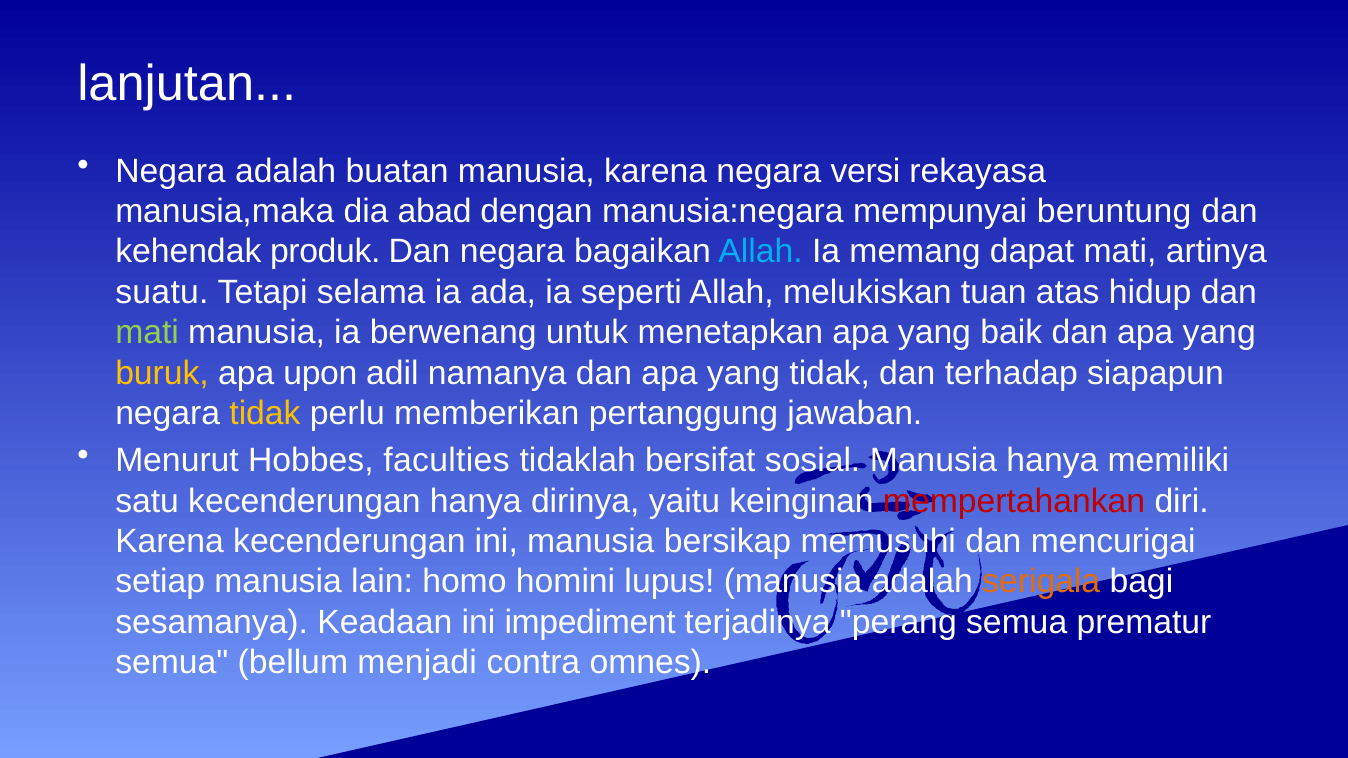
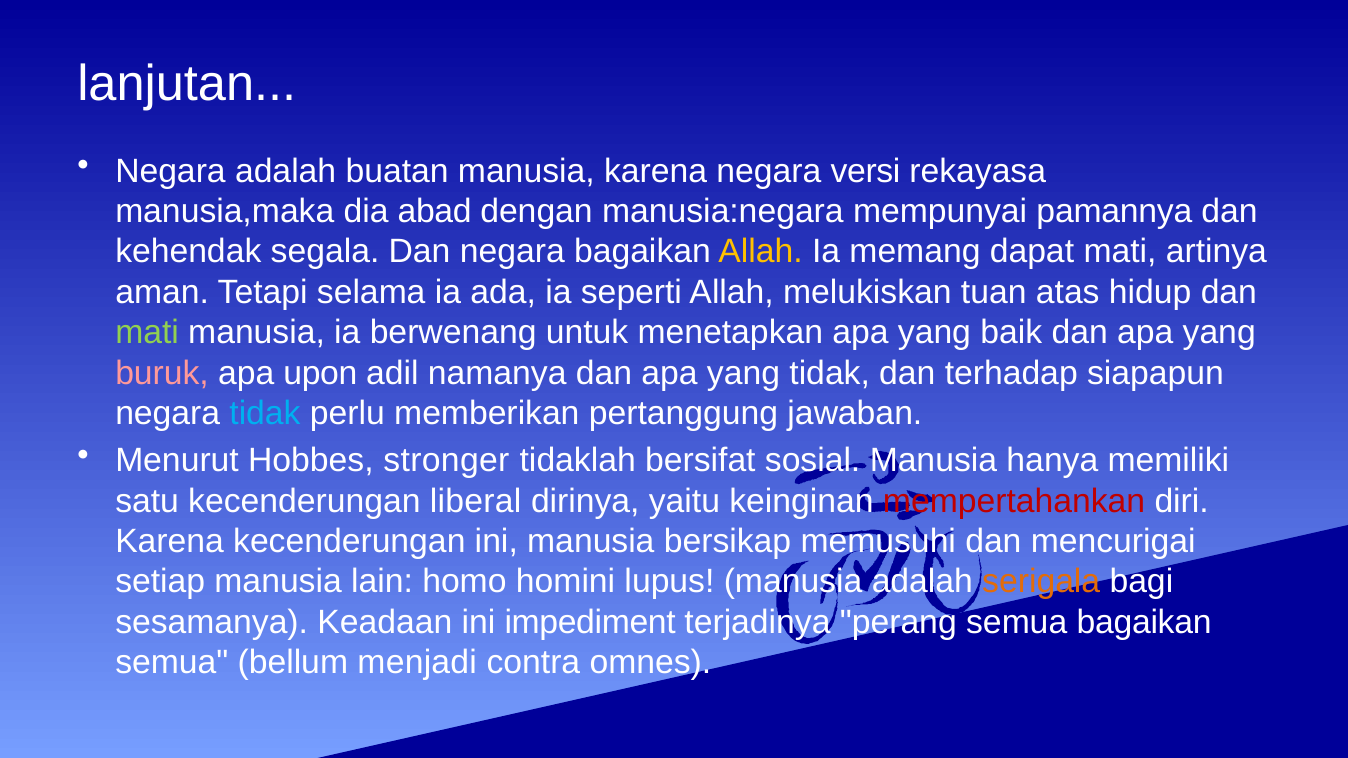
beruntung: beruntung -> pamannya (1114, 211)
produk: produk -> segala (325, 252)
Allah colour: light blue -> yellow (761, 252)
suatu: suatu -> aman (162, 292)
buruk colour: yellow -> pink (162, 373)
tidak colour: yellow -> light blue (265, 414)
faculties: faculties -> stronger (446, 461)
kecenderungan hanya: hanya -> liberal (476, 501)
semua prematur: prematur -> bagaikan (1144, 622)
